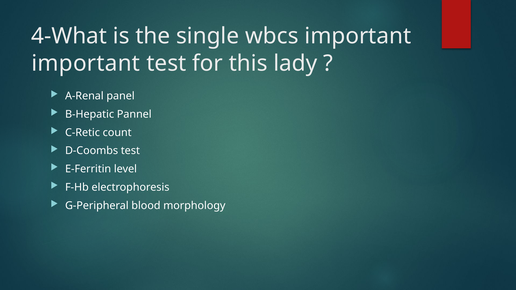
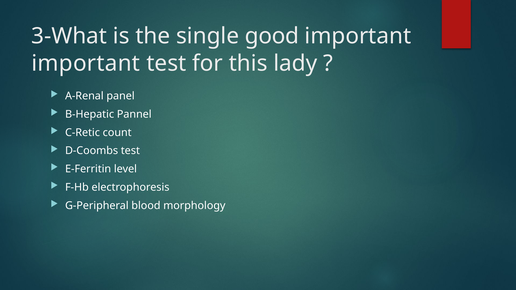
4-What: 4-What -> 3-What (69, 36)
wbcs: wbcs -> good (272, 36)
